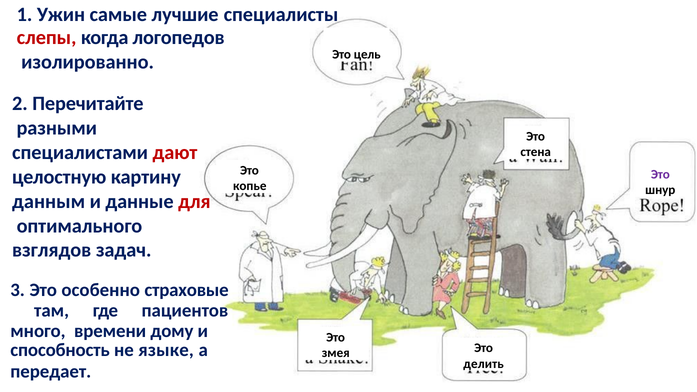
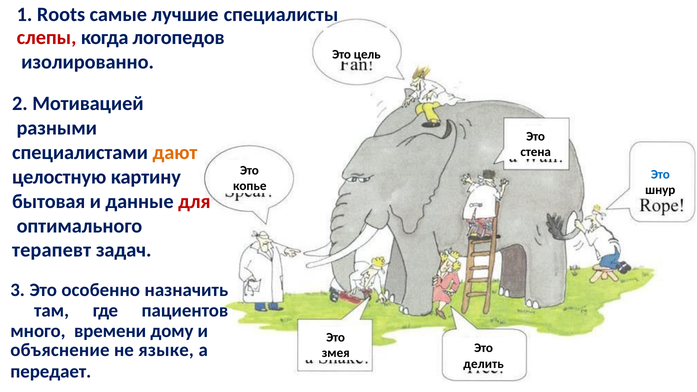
Ужин: Ужин -> Roots (61, 14)
Перечитайте: Перечитайте -> Мотивацией (88, 104)
дают colour: red -> orange (175, 153)
Это colour: purple -> blue (660, 174)
данным: данным -> бытовая (49, 201)
взглядов: взглядов -> терапевт (52, 250)
страховые: страховые -> назначить (186, 290)
способность: способность -> объяснение (60, 350)
